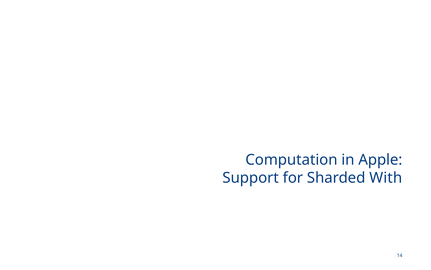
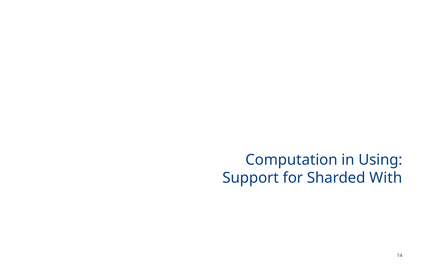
Apple: Apple -> Using (380, 160)
